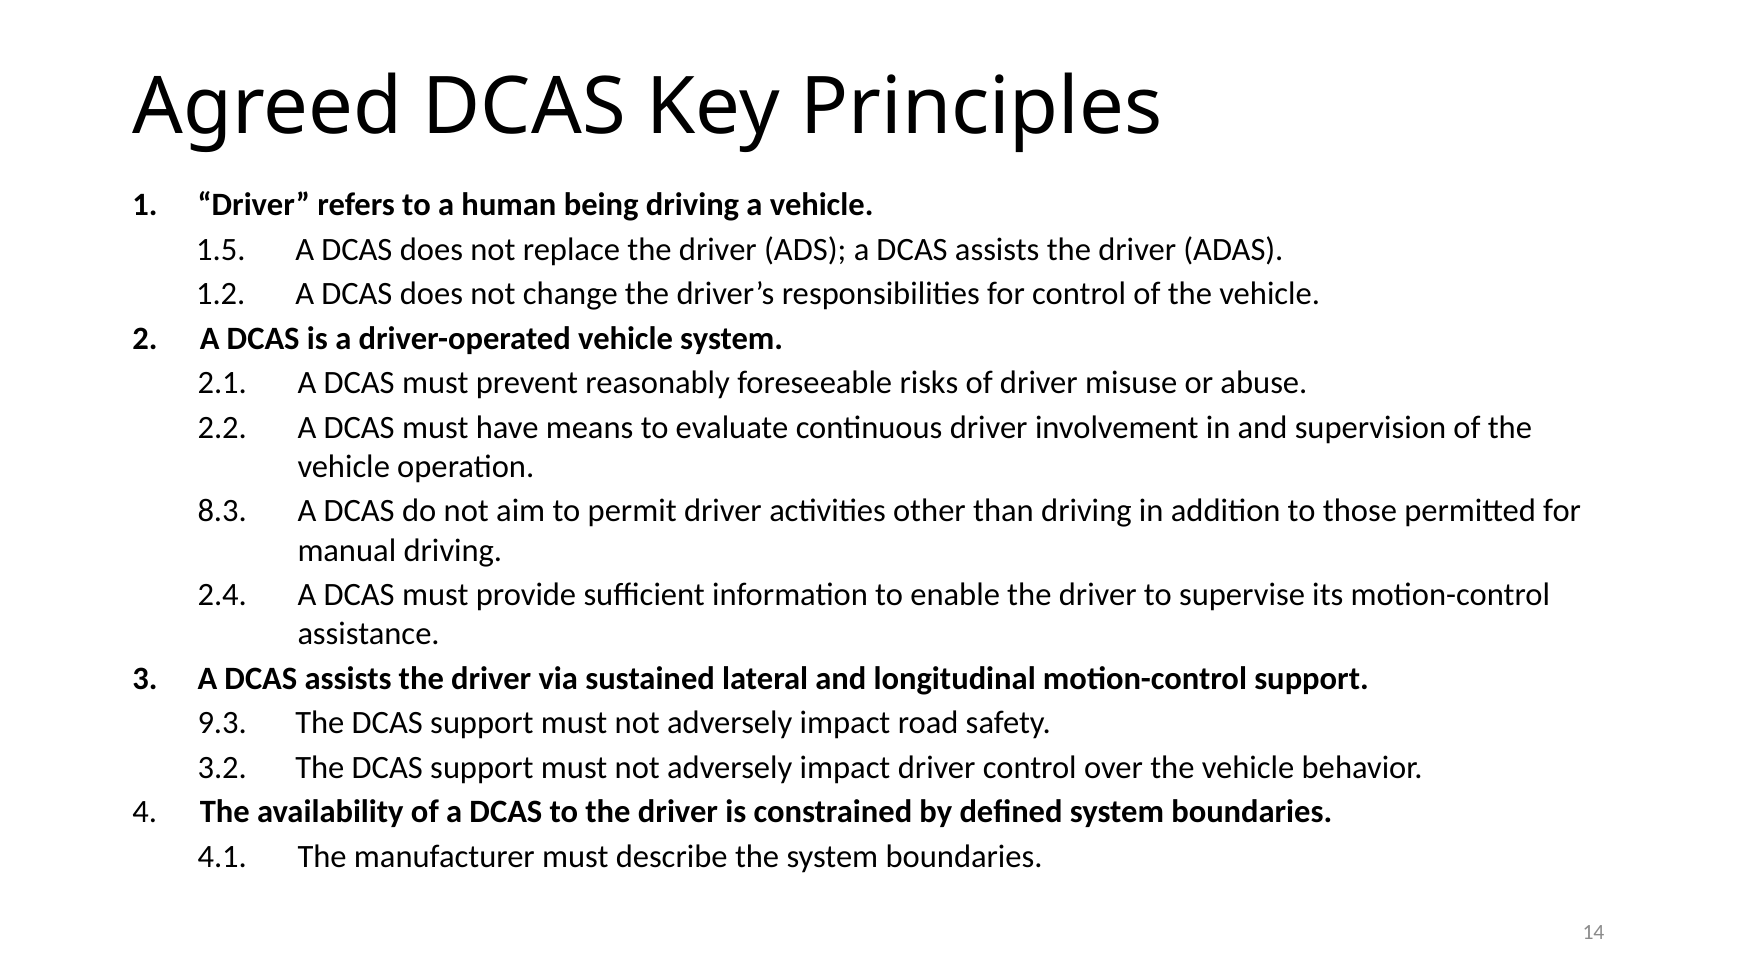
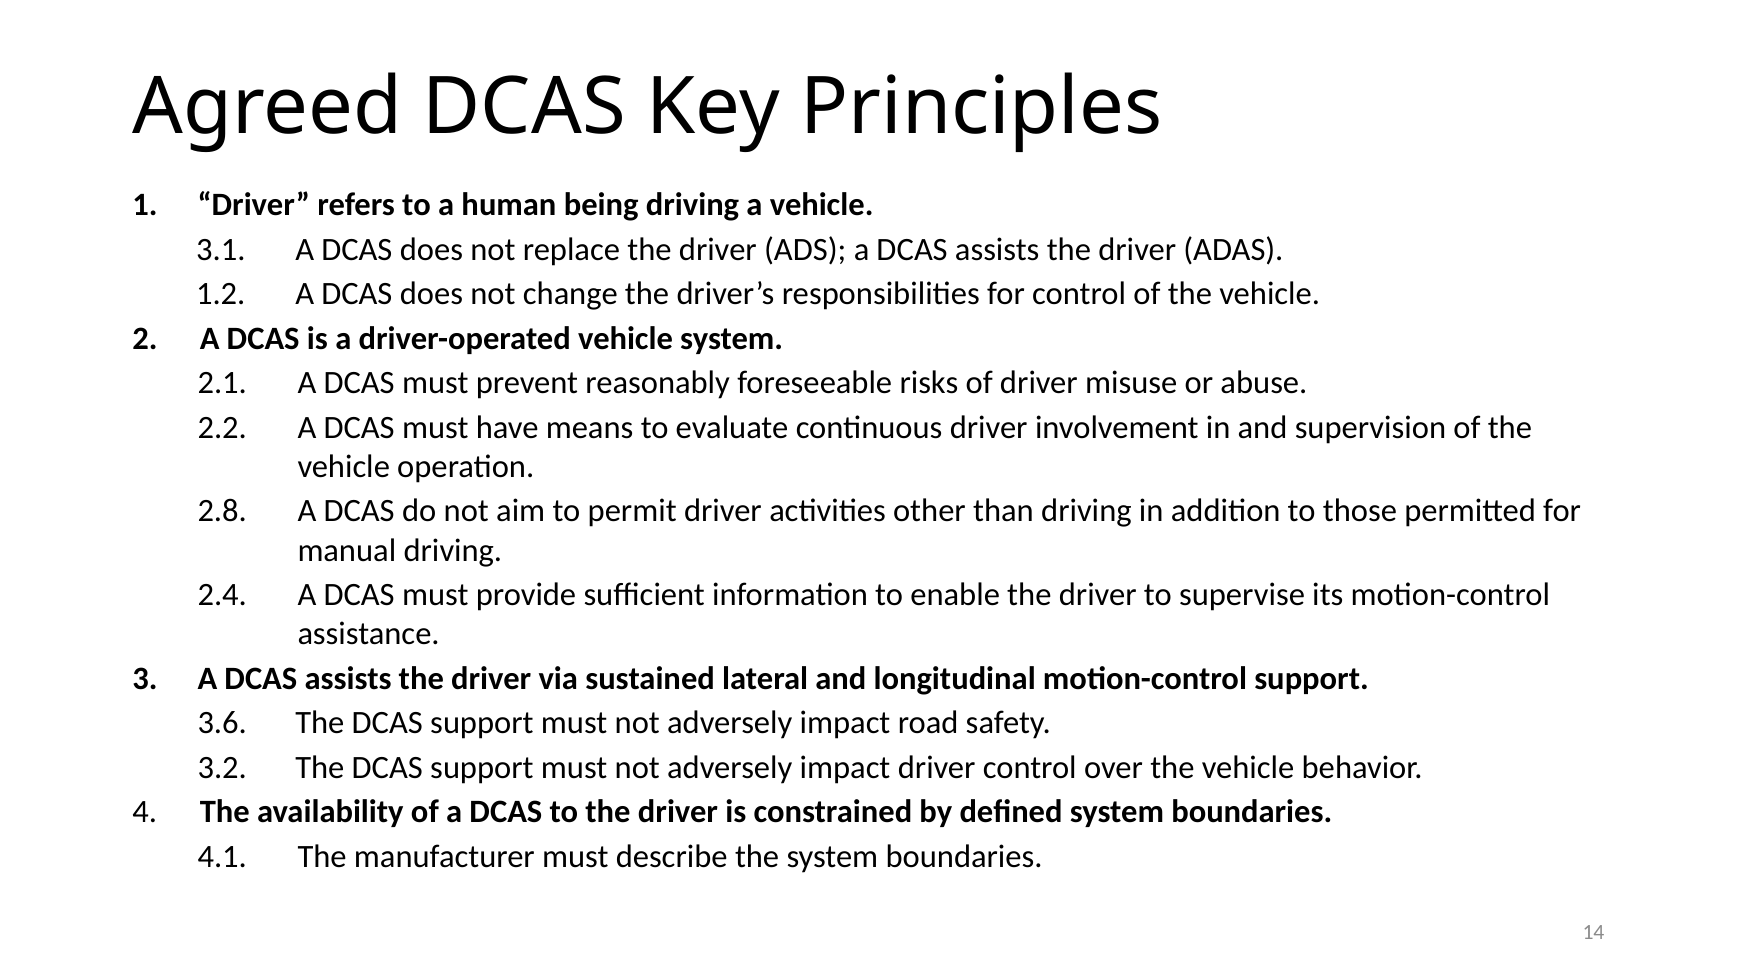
1.5: 1.5 -> 3.1 (221, 250)
8.3: 8.3 -> 2.8 (222, 511)
9.3: 9.3 -> 3.6 (222, 723)
